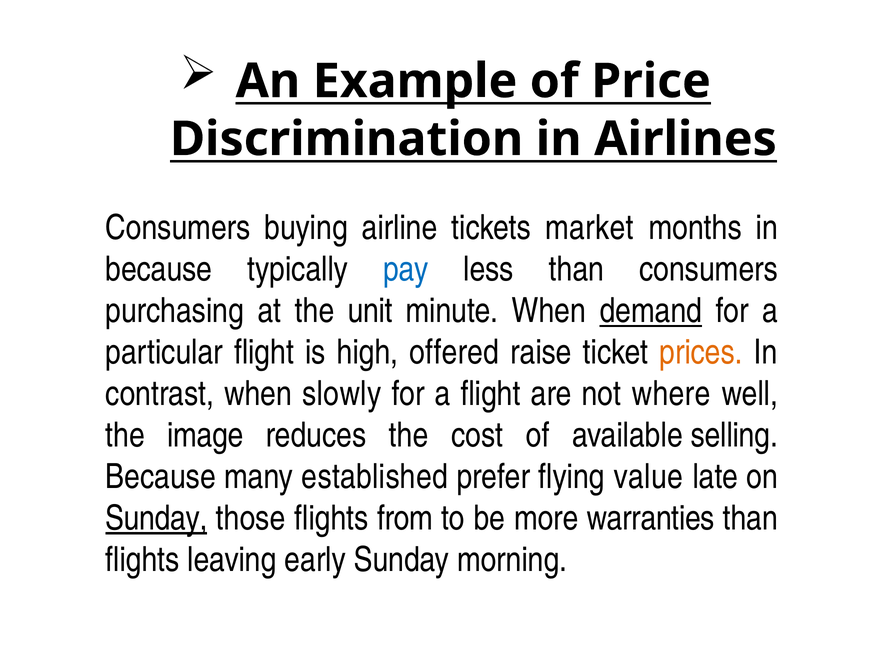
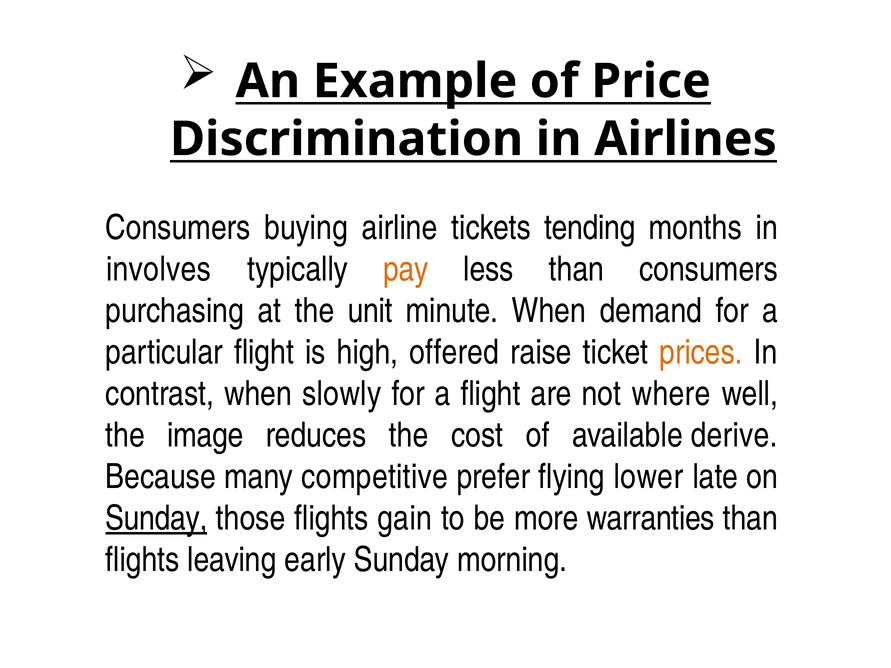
market: market -> tending (590, 228)
because: because -> involves (159, 270)
pay colour: blue -> orange (406, 270)
demand underline: present -> none (651, 311)
selling: selling -> derive (734, 436)
established: established -> competitive (375, 477)
value: value -> lower (648, 477)
from: from -> gain (405, 519)
